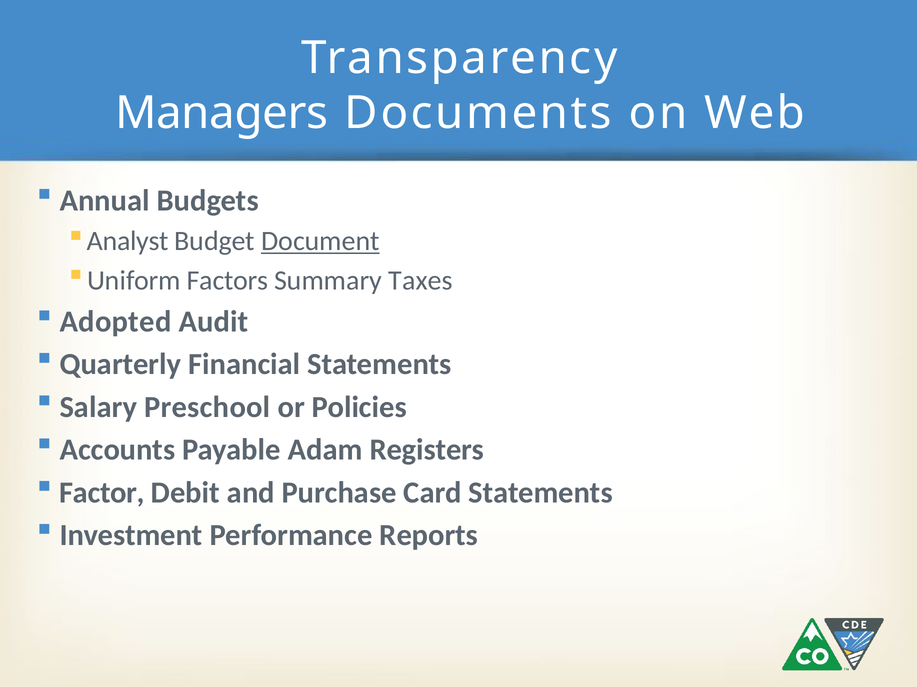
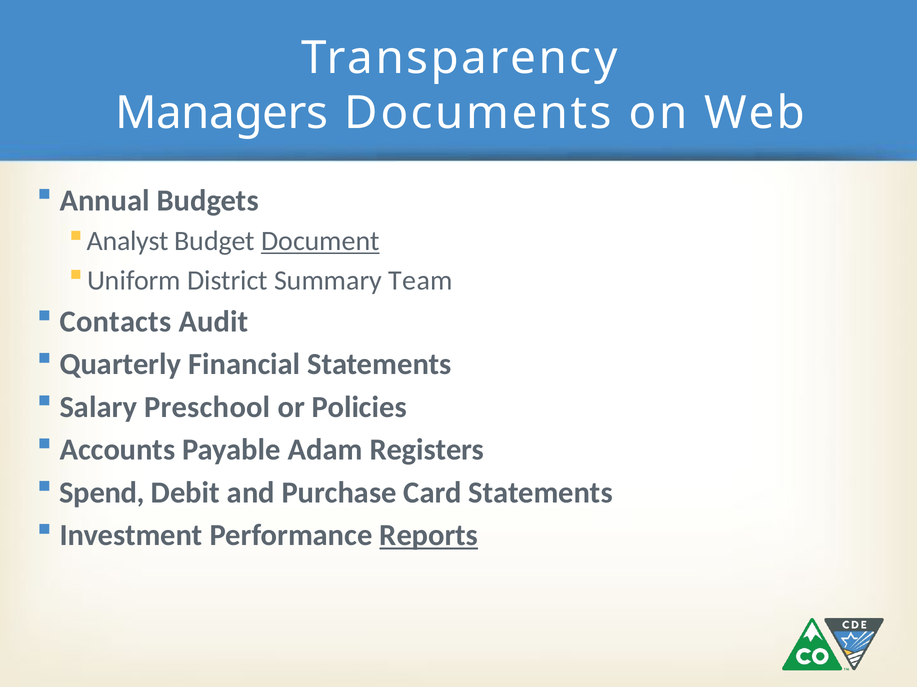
Factors: Factors -> District (227, 281)
Taxes: Taxes -> Team (421, 281)
Adopted: Adopted -> Contacts (116, 322)
Factor: Factor -> Spend (102, 493)
Reports underline: none -> present (429, 536)
